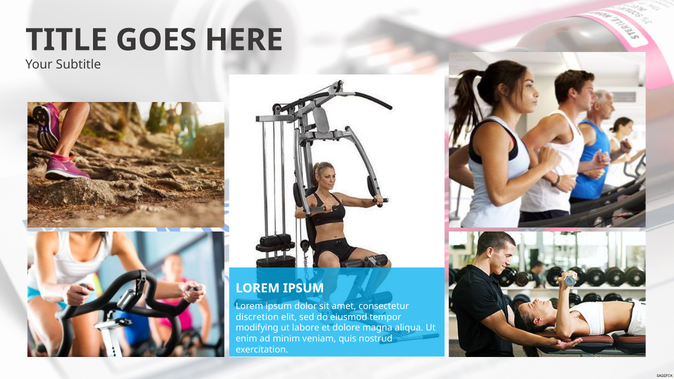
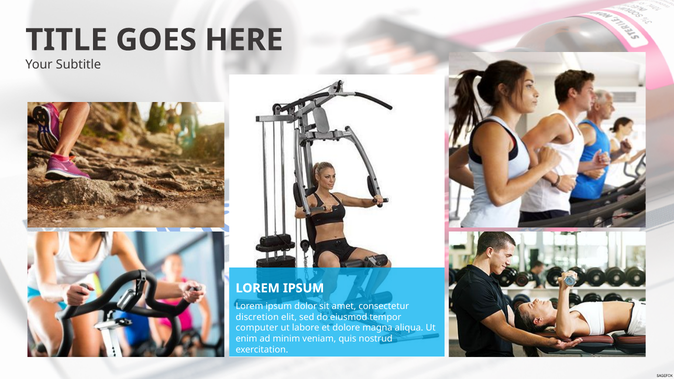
modifying: modifying -> computer (257, 328)
